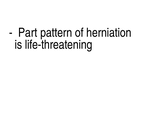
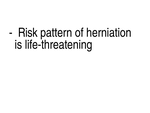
Part: Part -> Risk (28, 32)
